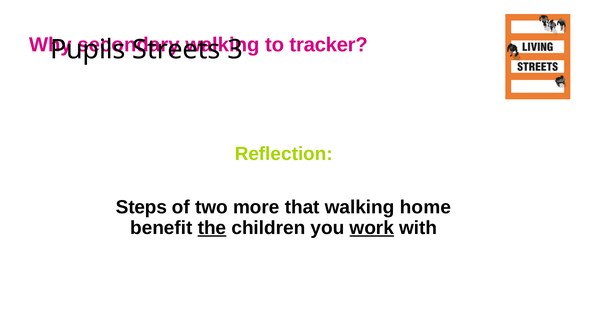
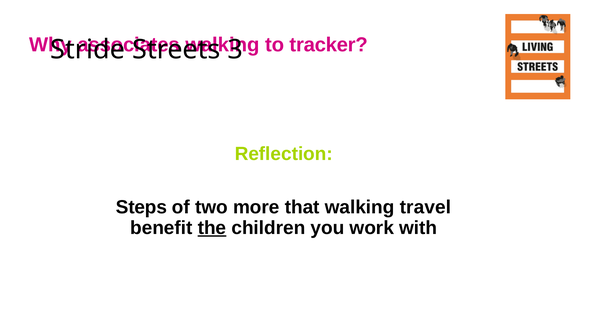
secondary: secondary -> associates (129, 45)
Pupils: Pupils -> Stride (88, 49)
home: home -> travel (425, 207)
work underline: present -> none (372, 227)
